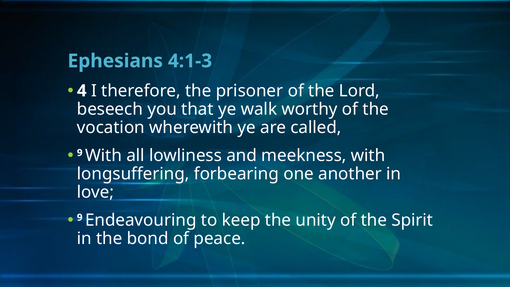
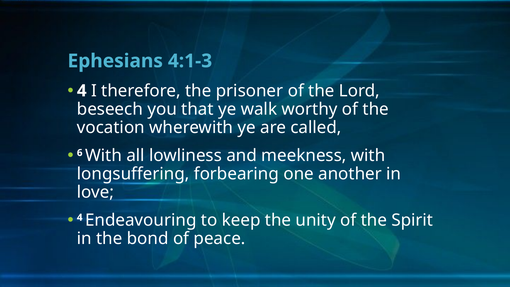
9: 9 -> 6 (80, 153)
9: 9 -> 4 (80, 217)
